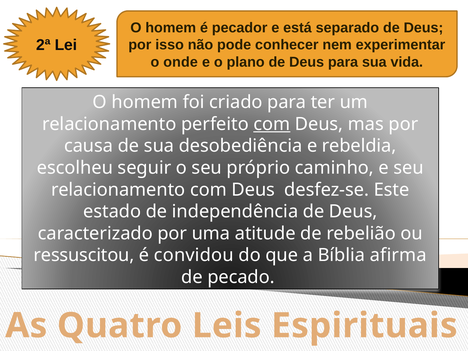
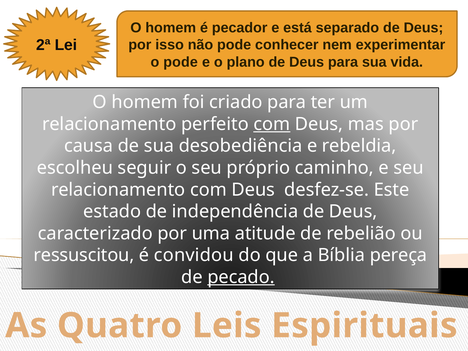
o onde: onde -> pode (181, 62)
afirma: afirma -> pereça (398, 255)
pecado underline: none -> present (241, 277)
